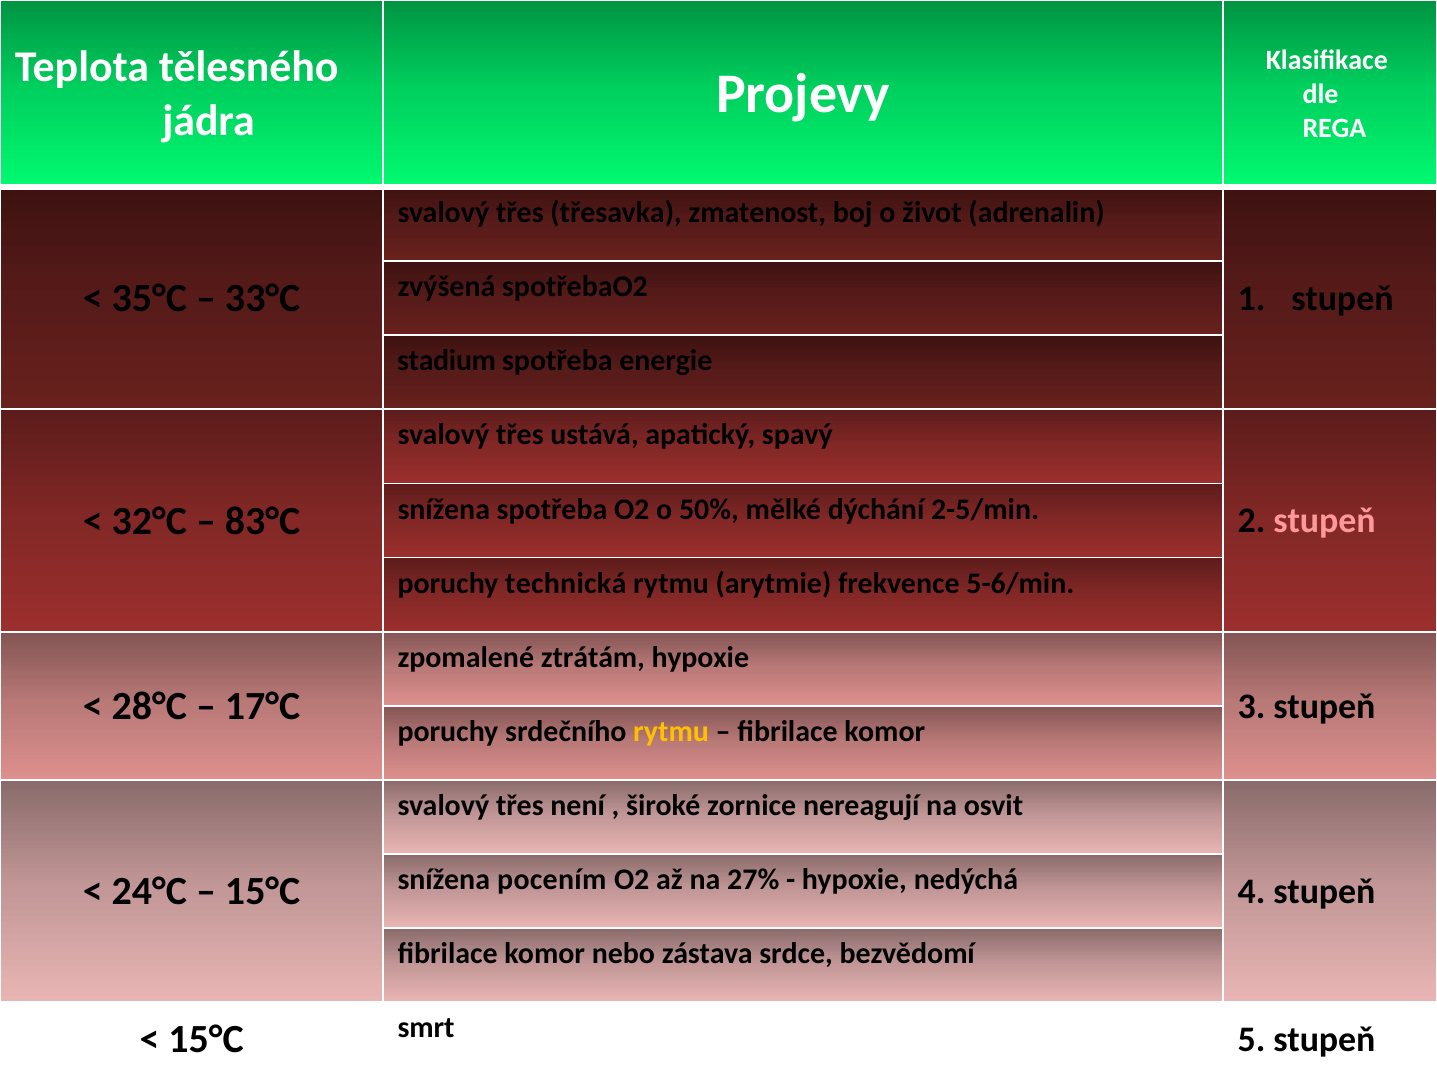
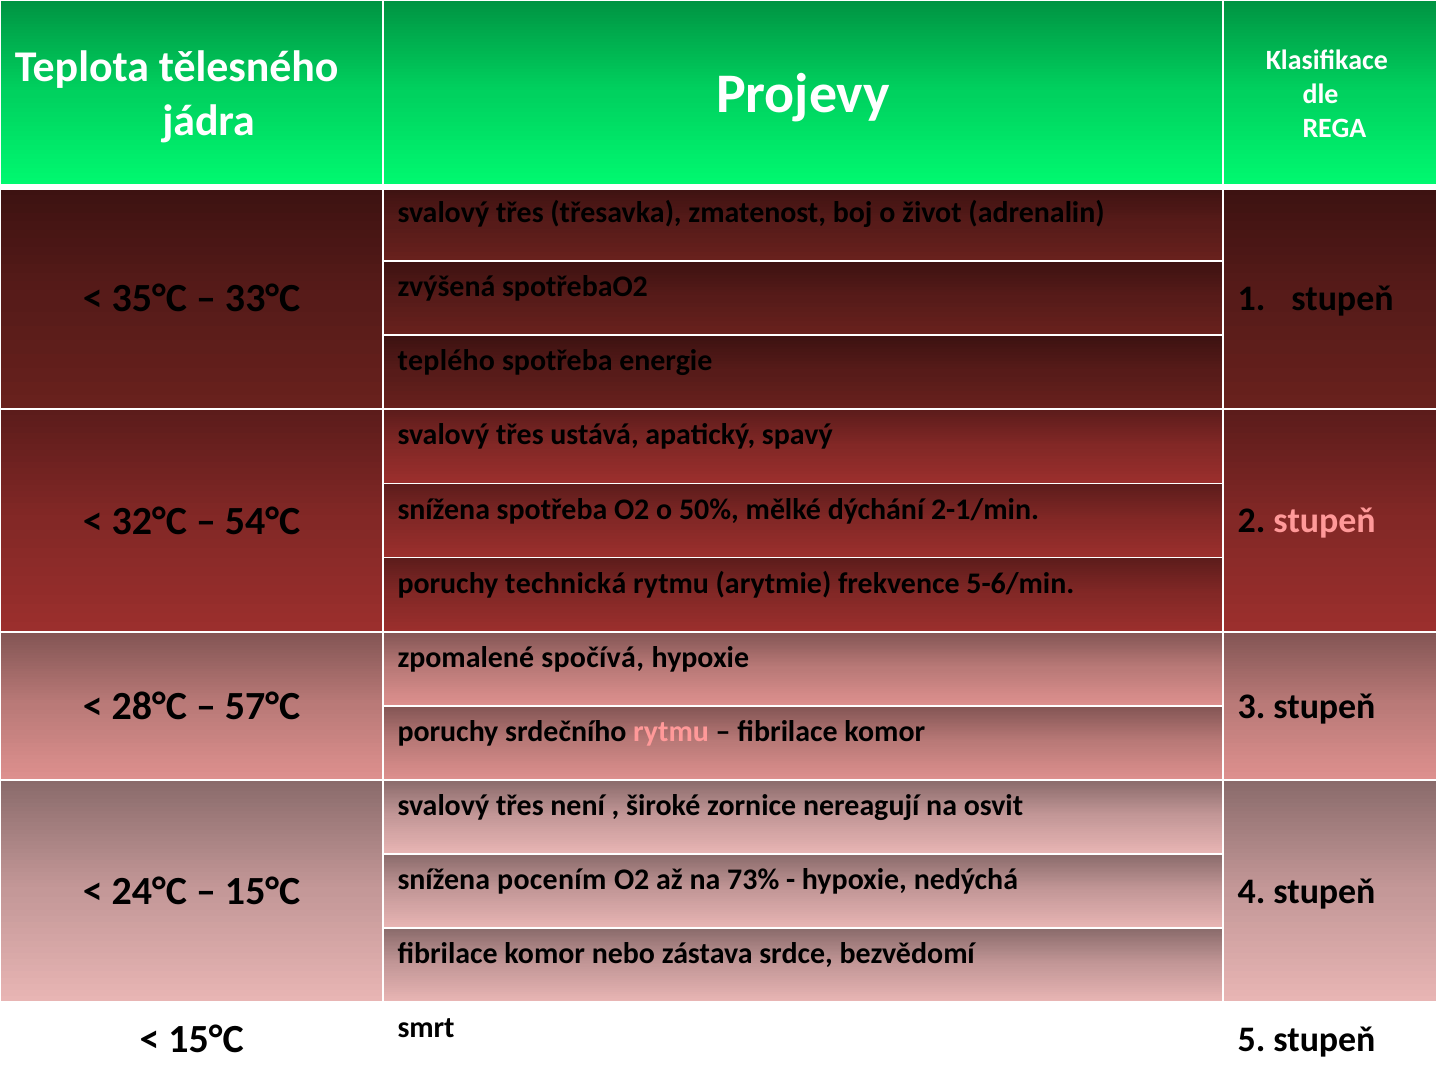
stadium: stadium -> teplého (446, 361)
2-5/min: 2-5/min -> 2-1/min (985, 510)
83°C: 83°C -> 54°C (263, 521)
ztrátám: ztrátám -> spočívá (593, 658)
17°C: 17°C -> 57°C (263, 707)
rytmu colour: yellow -> pink (671, 732)
27%: 27% -> 73% (753, 880)
